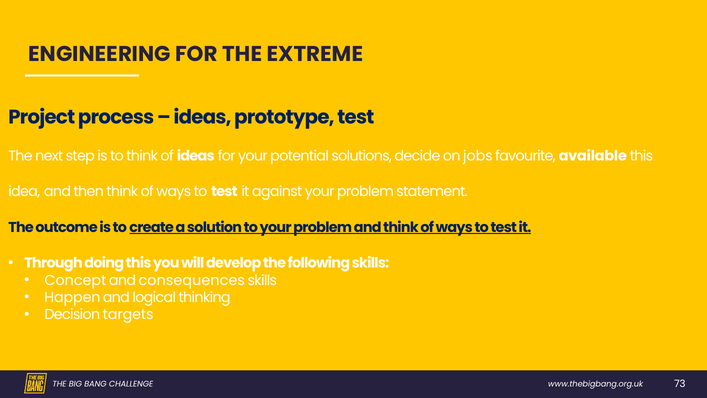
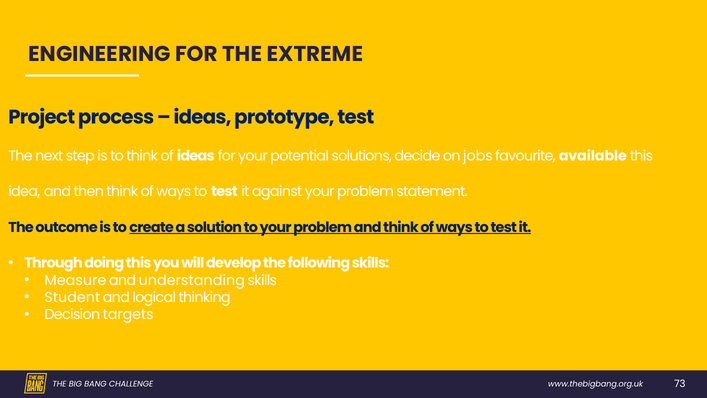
Concept: Concept -> Measure (75, 280)
consequences: consequences -> understanding (192, 280)
Happen: Happen -> Student (72, 297)
